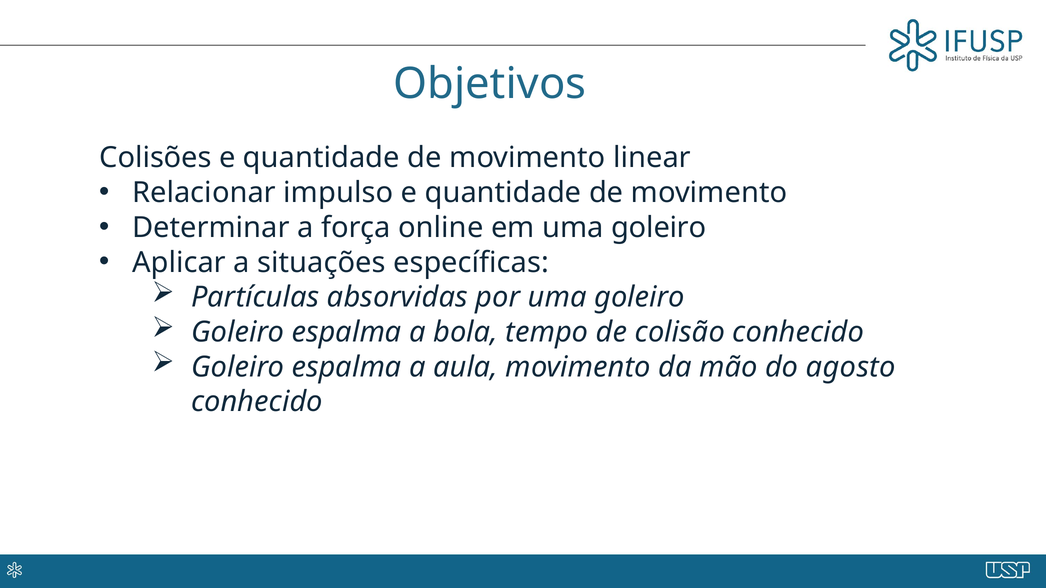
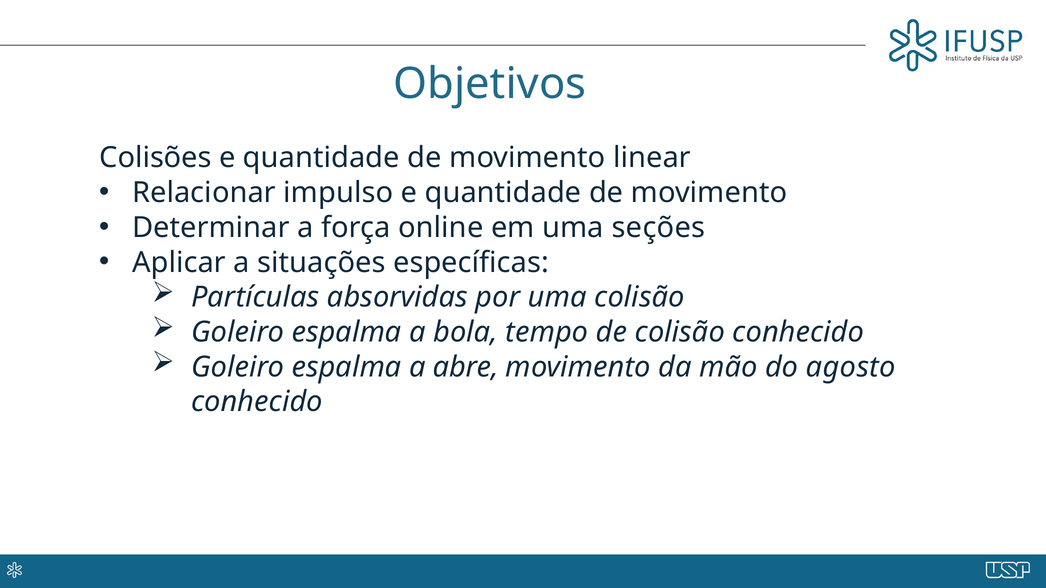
em uma goleiro: goleiro -> seções (659, 228)
por uma goleiro: goleiro -> colisão (639, 297)
aula: aula -> abre (466, 367)
